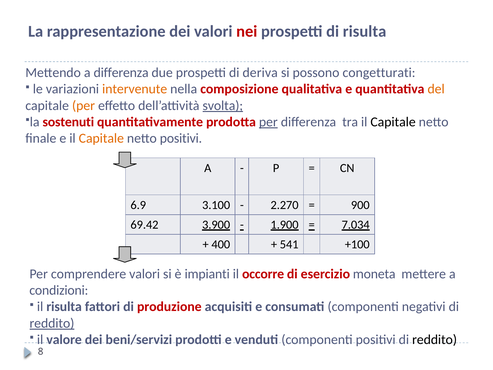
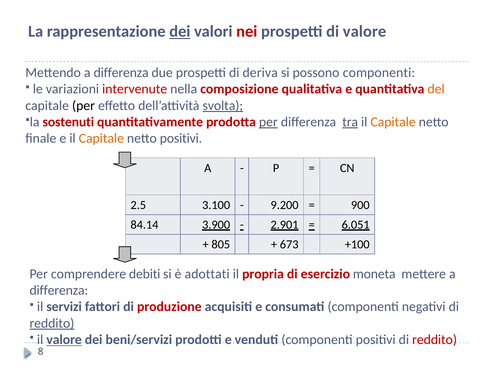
dei underline: none -> present (180, 31)
di risulta: risulta -> valore (365, 31)
possono congetturati: congetturati -> componenti (379, 73)
intervenute colour: orange -> red (135, 89)
per colour: orange -> black (84, 105)
tra underline: none -> present (350, 122)
Capitale colour: black -> orange (393, 122)
6.9: 6.9 -> 2.5 (138, 205)
2.270: 2.270 -> 9.200 (285, 205)
69.42: 69.42 -> 84.14 (144, 225)
1.900: 1.900 -> 2.901 (285, 225)
7.034: 7.034 -> 6.051 (356, 225)
400: 400 -> 805 (221, 244)
541: 541 -> 673 (289, 244)
comprendere valori: valori -> debiti (145, 274)
impianti: impianti -> adottati (207, 274)
occorre: occorre -> propria (263, 274)
condizioni: condizioni -> differenza (59, 290)
il risulta: risulta -> servizi (64, 307)
valore underline: none -> present (64, 339)
reddito colour: black -> red (435, 339)
